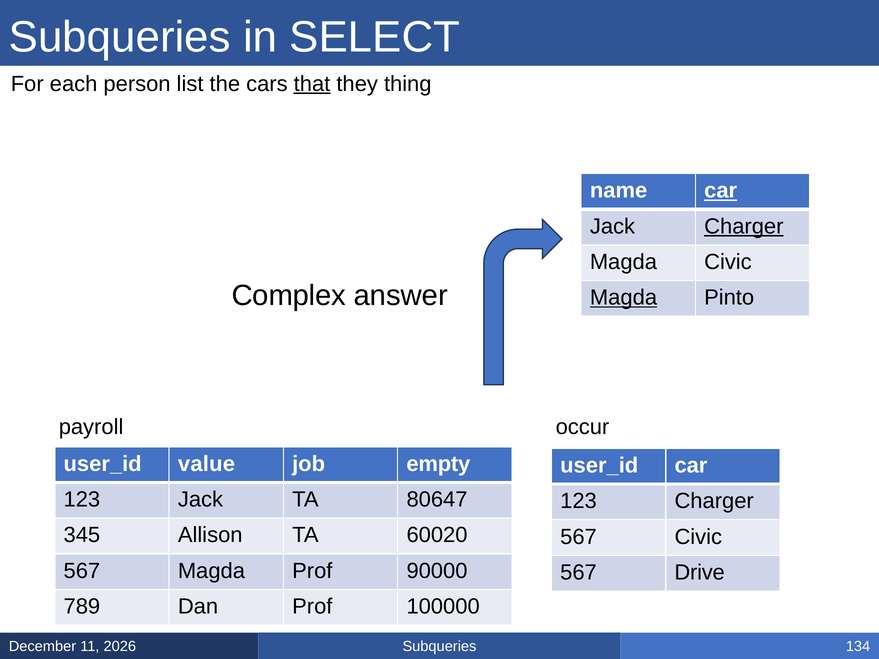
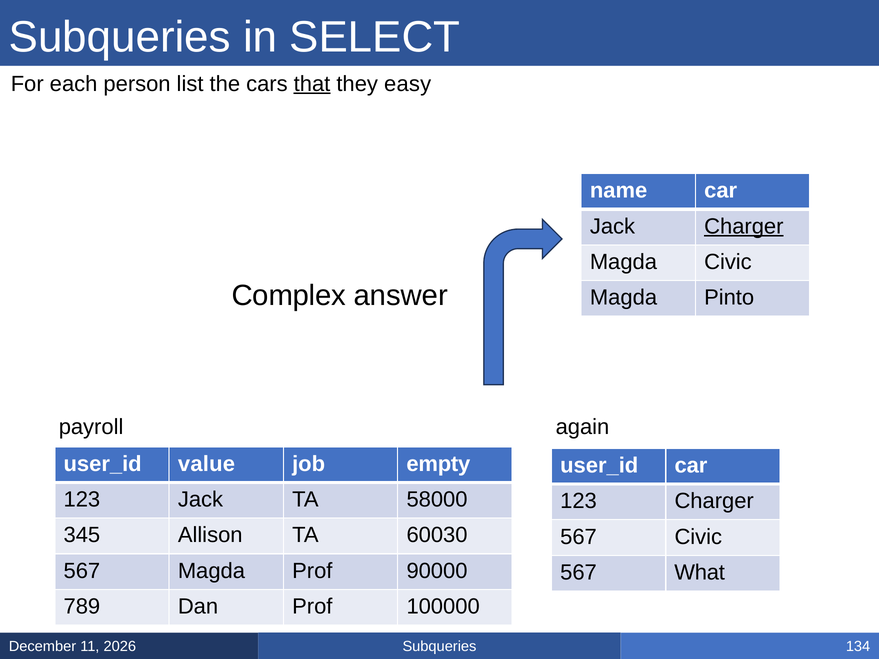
thing: thing -> easy (408, 84)
car underline: present -> none (721, 191)
Magda underline: present -> none (624, 298)
occur: occur -> again (582, 427)
80647: 80647 -> 58000 (437, 500)
60020: 60020 -> 60030 (437, 535)
Drive: Drive -> What (700, 573)
